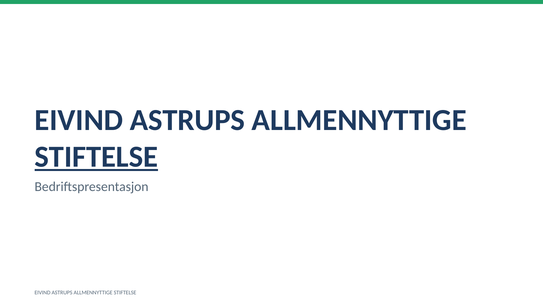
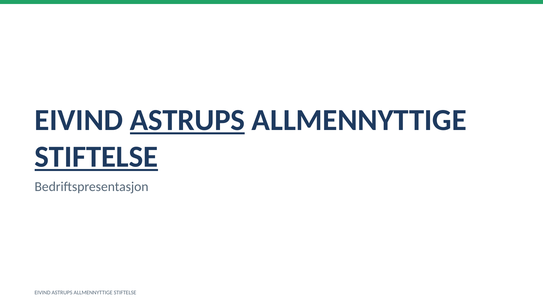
ASTRUPS underline: none -> present (187, 120)
